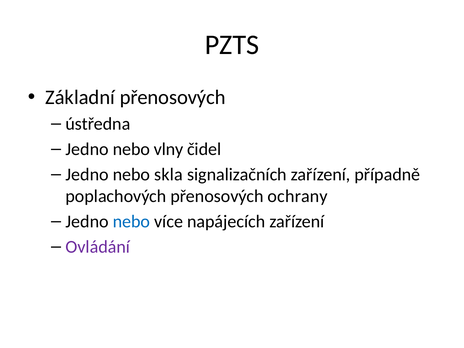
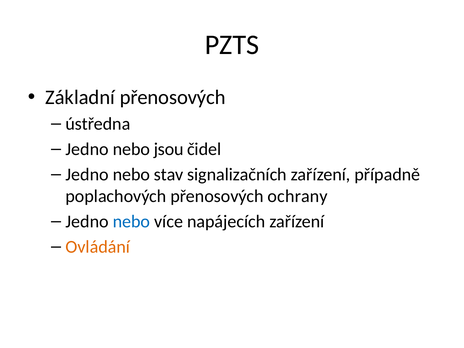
vlny: vlny -> jsou (169, 149)
skla: skla -> stav (169, 175)
Ovládání colour: purple -> orange (98, 247)
